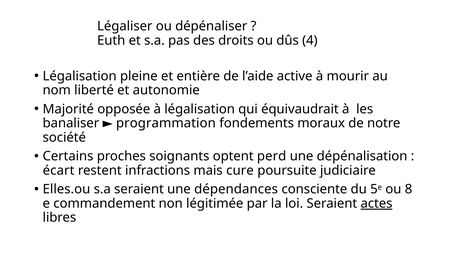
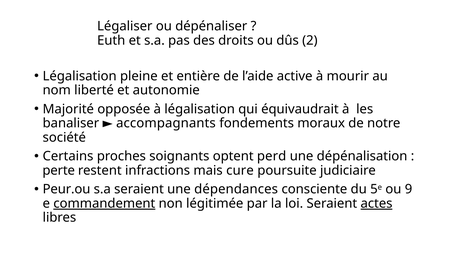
4: 4 -> 2 (310, 40)
programmation: programmation -> accompagnants (166, 123)
écart: écart -> perte (59, 170)
Elles.ou: Elles.ou -> Peur.ou (67, 189)
8: 8 -> 9 (409, 189)
commandement underline: none -> present (104, 203)
